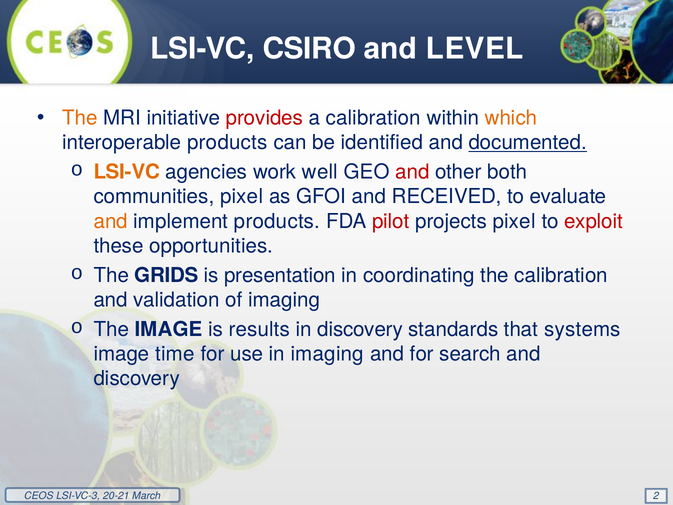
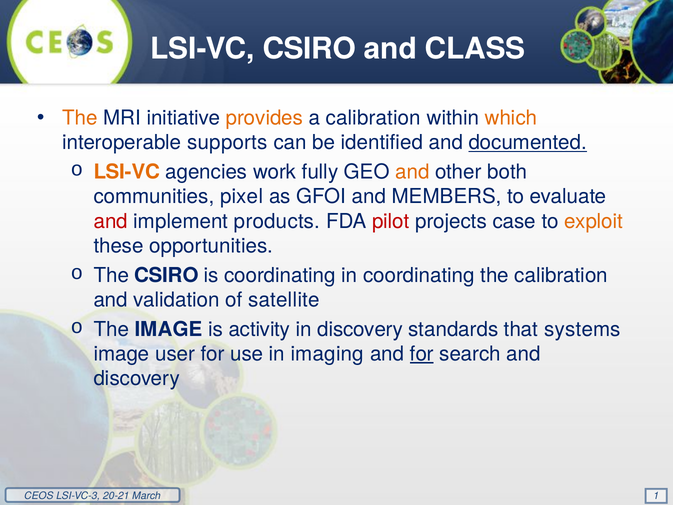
LEVEL: LEVEL -> CLASS (475, 49)
provides colour: red -> orange (264, 118)
interoperable products: products -> supports (227, 142)
well: well -> fully (320, 172)
and colour: red -> orange (412, 172)
RECEIVED: RECEIVED -> MEMBERS (447, 196)
and colour: orange -> red (111, 221)
projects pixel: pixel -> case (514, 221)
exploit colour: red -> orange (594, 221)
The GRIDS: GRIDS -> CSIRO (166, 275)
is presentation: presentation -> coordinating (280, 275)
of imaging: imaging -> satellite (284, 300)
results: results -> activity (259, 329)
time: time -> user (175, 354)
for underline: none -> present (422, 354)
2: 2 -> 1 (656, 495)
